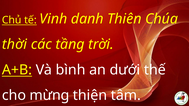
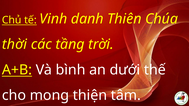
mừng: mừng -> mong (49, 95)
